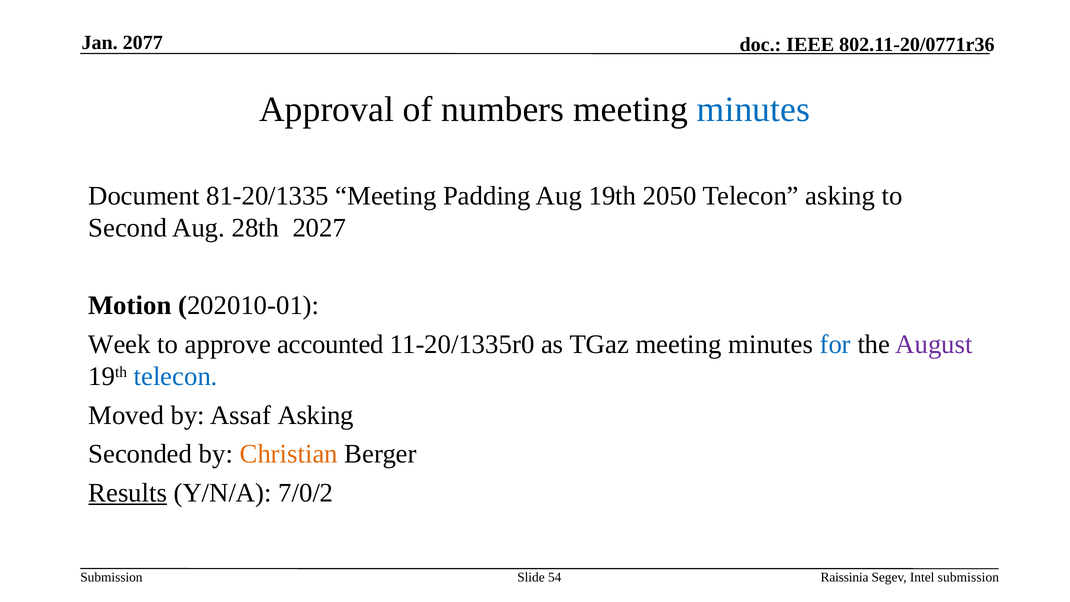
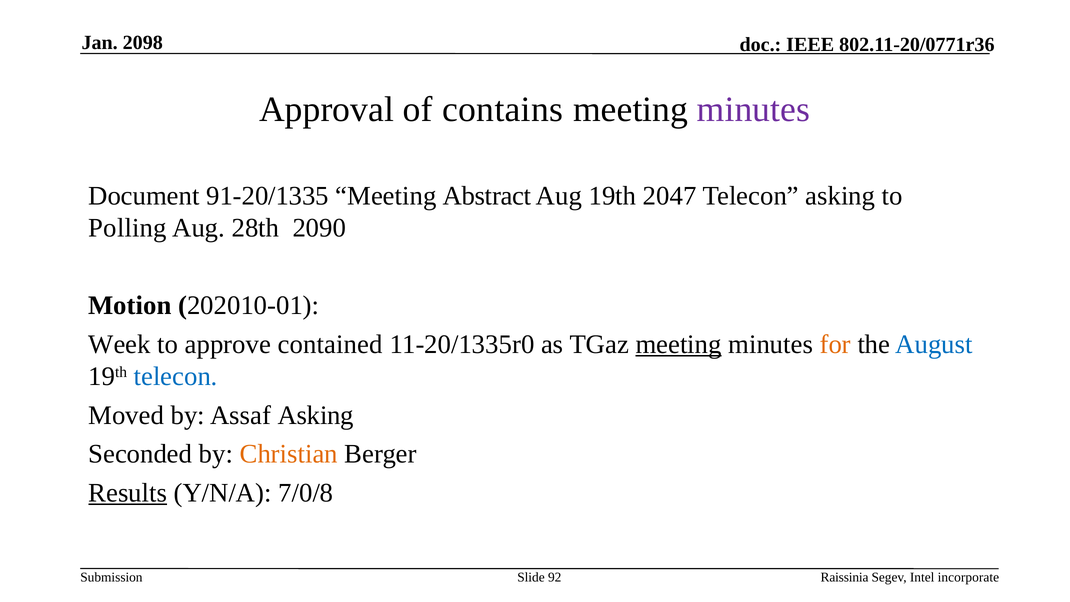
2077: 2077 -> 2098 (143, 43)
numbers: numbers -> contains (503, 109)
minutes colour: blue -> purple (753, 109)
81-20/1335: 81-20/1335 -> 91-20/1335 (268, 196)
Padding: Padding -> Abstract (487, 196)
2050: 2050 -> 2047 (670, 196)
Second: Second -> Polling (128, 228)
2027: 2027 -> 2090 (319, 228)
accounted: accounted -> contained (330, 344)
meeting underline: none -> present (679, 344)
for colour: blue -> orange (835, 344)
August colour: purple -> blue (934, 344)
7/0/2: 7/0/2 -> 7/0/8 (306, 493)
54: 54 -> 92 (555, 577)
Intel submission: submission -> incorporate (968, 577)
